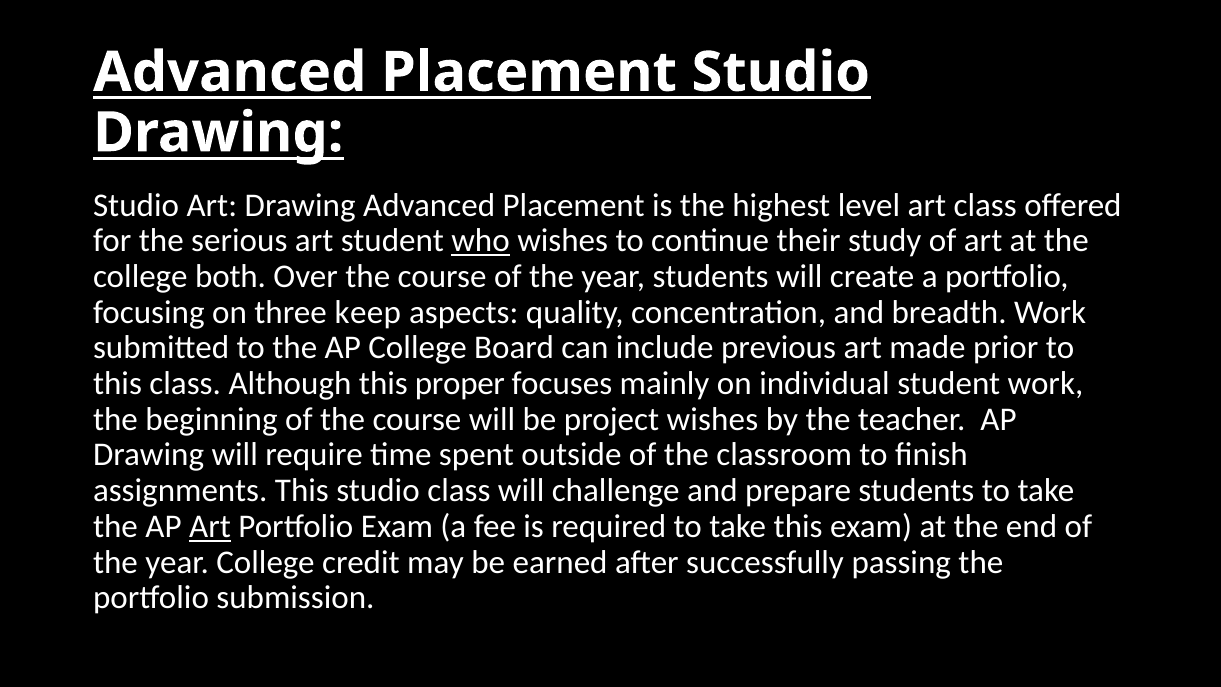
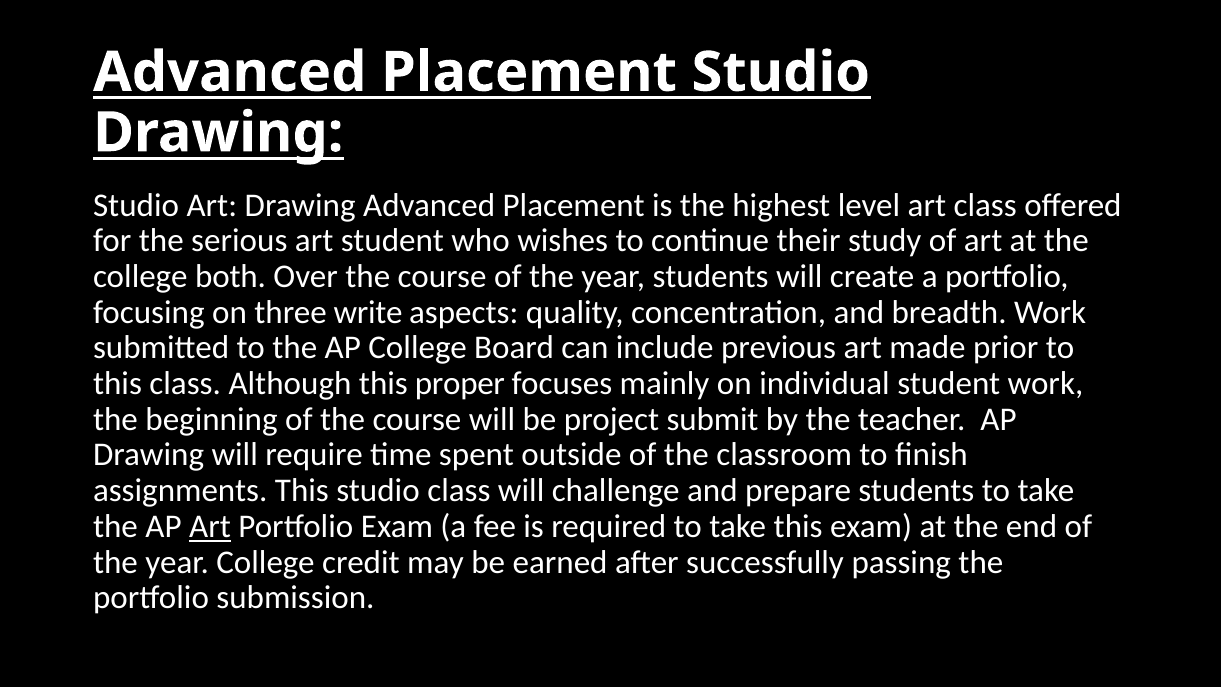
who underline: present -> none (481, 241)
keep: keep -> write (368, 312)
project wishes: wishes -> submit (713, 419)
